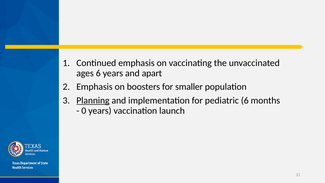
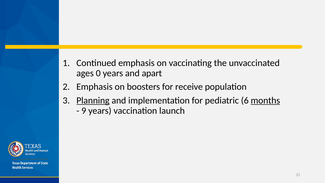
ages 6: 6 -> 0 (98, 73)
smaller: smaller -> receive (189, 87)
months underline: none -> present (265, 100)
0: 0 -> 9 (84, 111)
